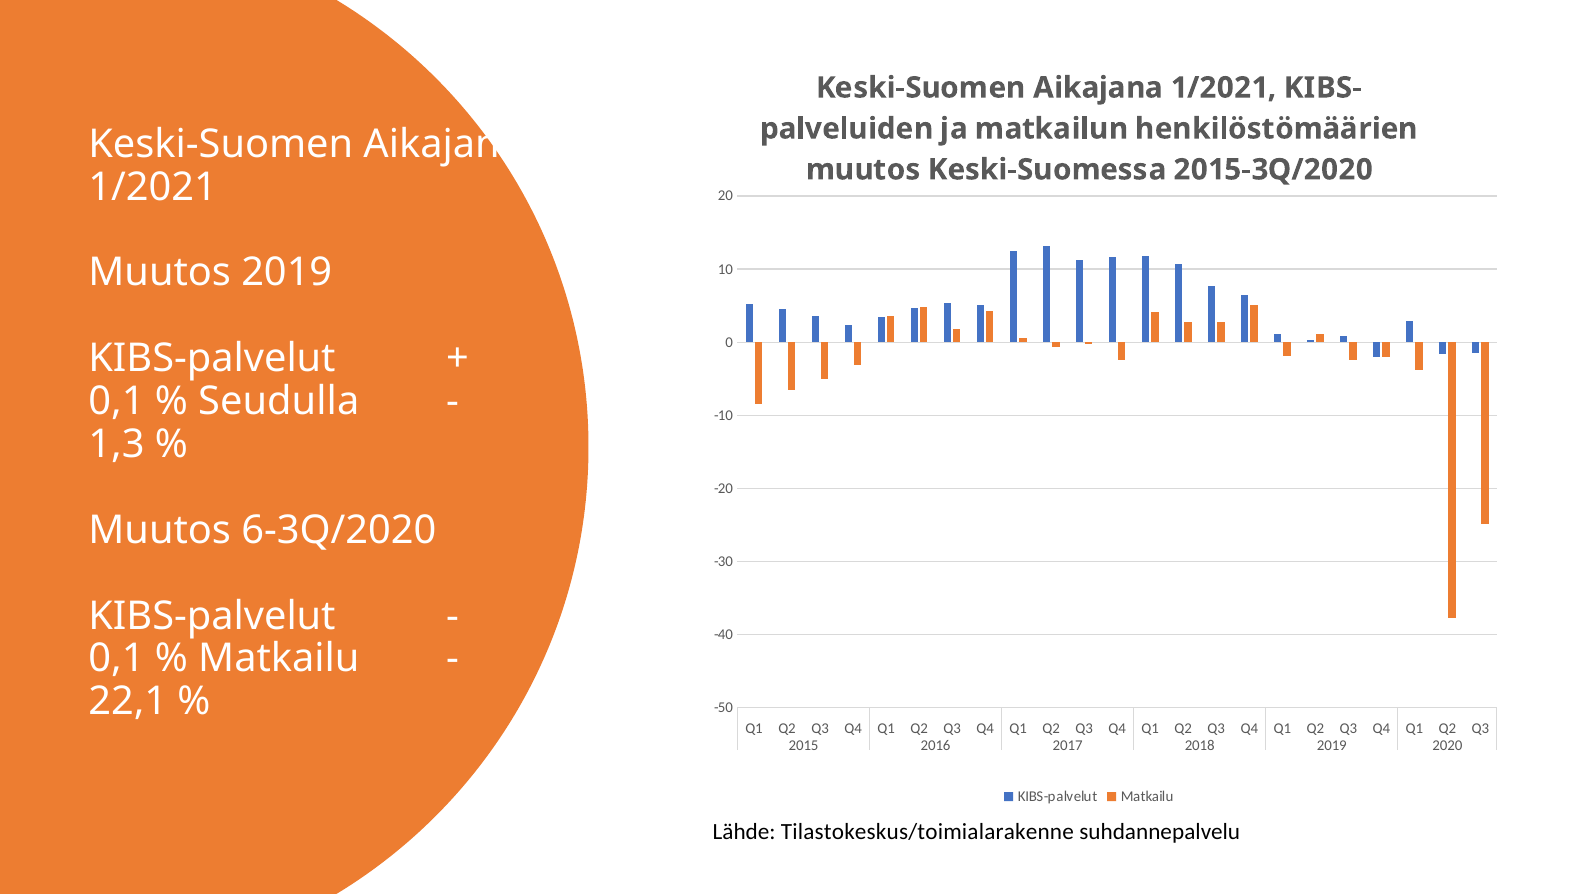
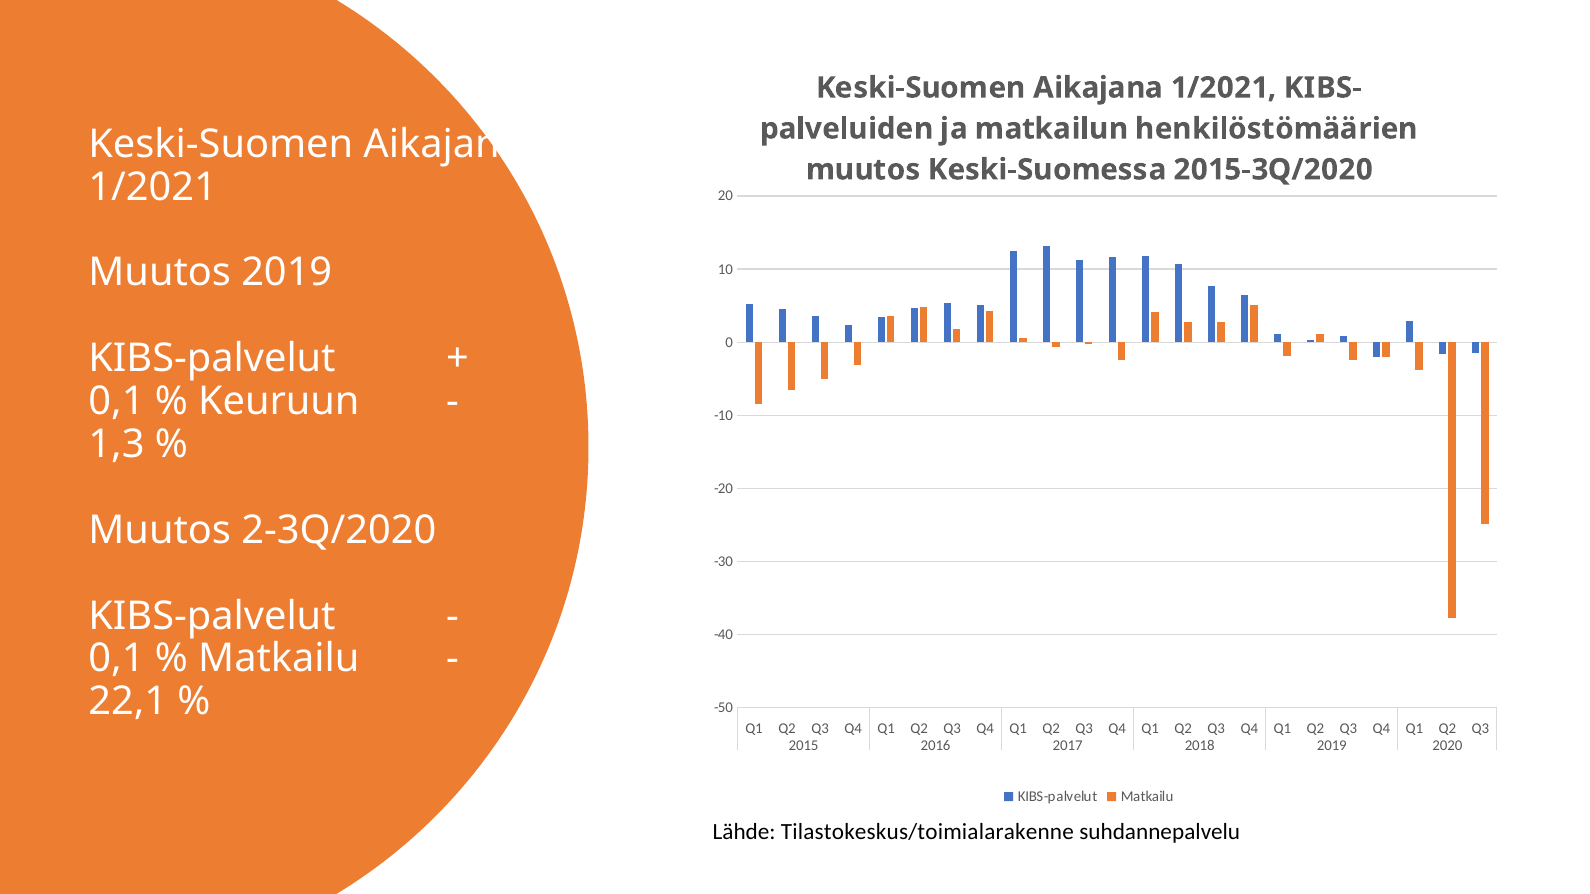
Seudulla: Seudulla -> Keuruun (279, 402)
6-3Q/2020: 6-3Q/2020 -> 2-3Q/2020 (339, 530)
